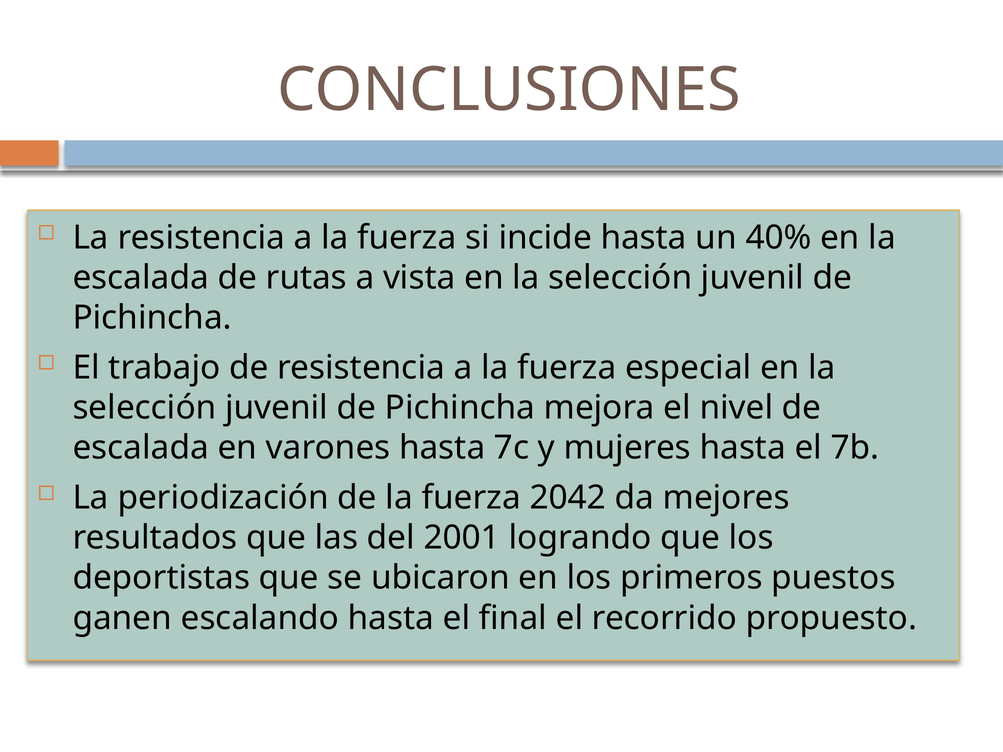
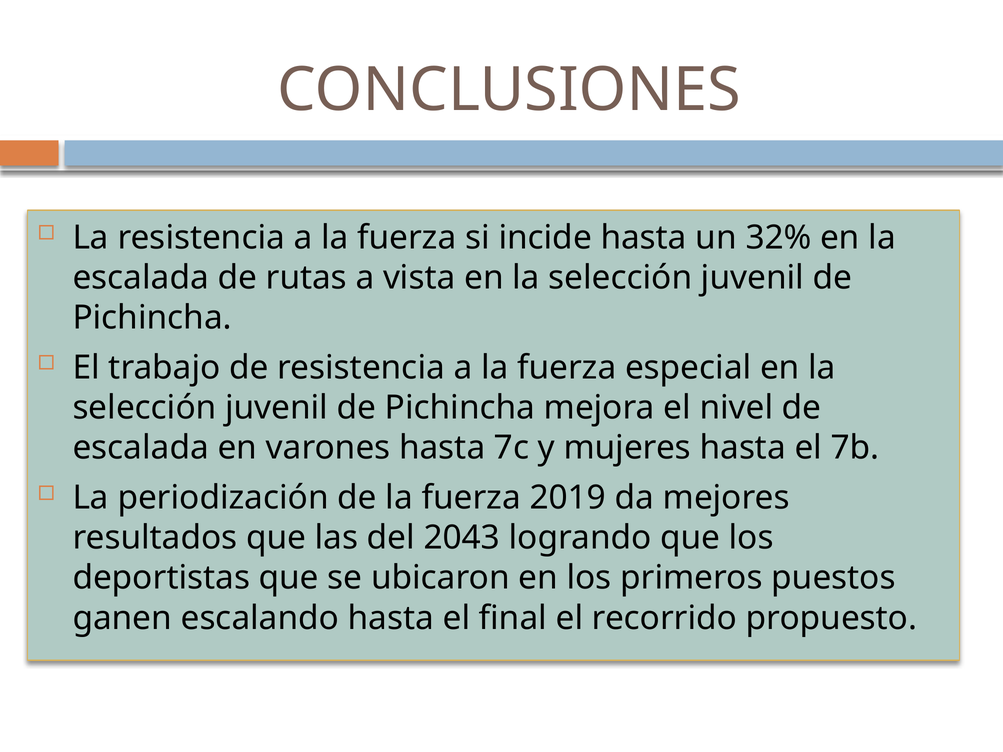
40%: 40% -> 32% (779, 238)
2042: 2042 -> 2019 (568, 498)
2001: 2001 -> 2043 (462, 538)
